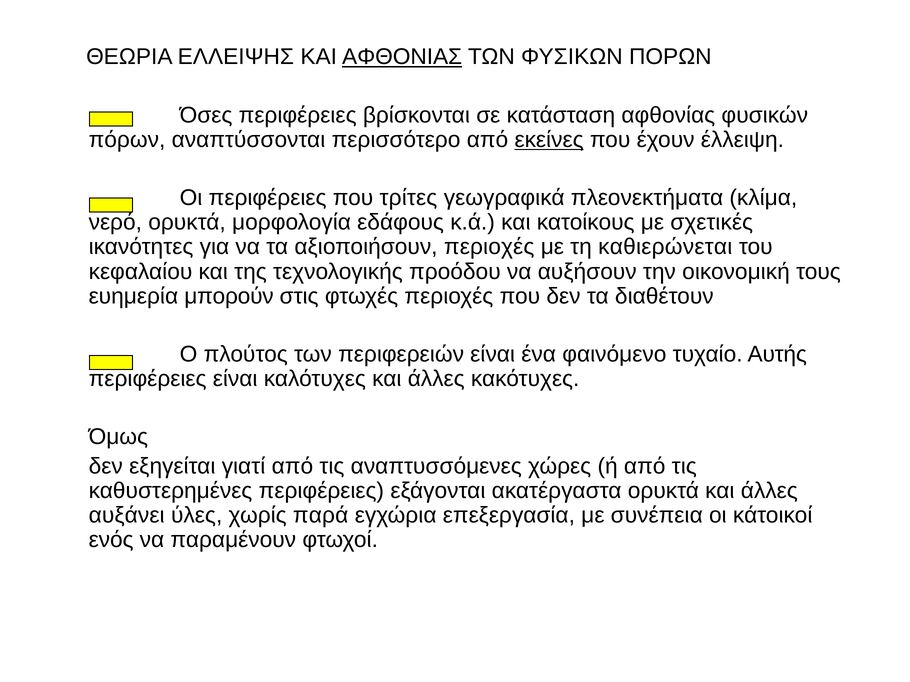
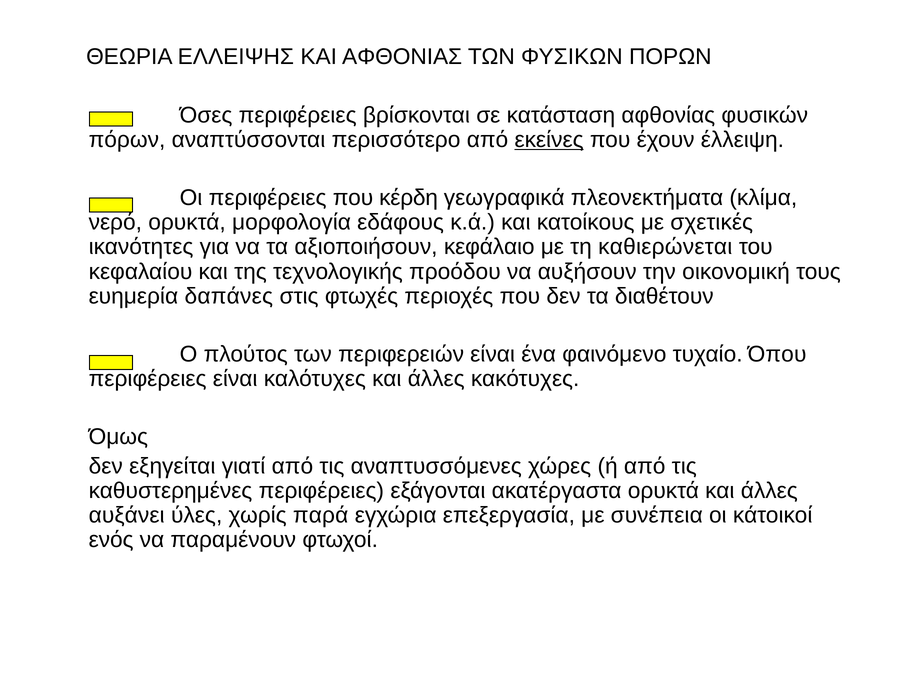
ΑΦΘΟΝΙΑΣ underline: present -> none (402, 57)
τρίτες: τρίτες -> κέρδη (409, 198)
αξιοποιήσουν περιοχές: περιοχές -> κεφάλαιο (489, 247)
μπορούν: μπορούν -> δαπάνες (229, 296)
Αυτής: Αυτής -> Όπου (777, 355)
